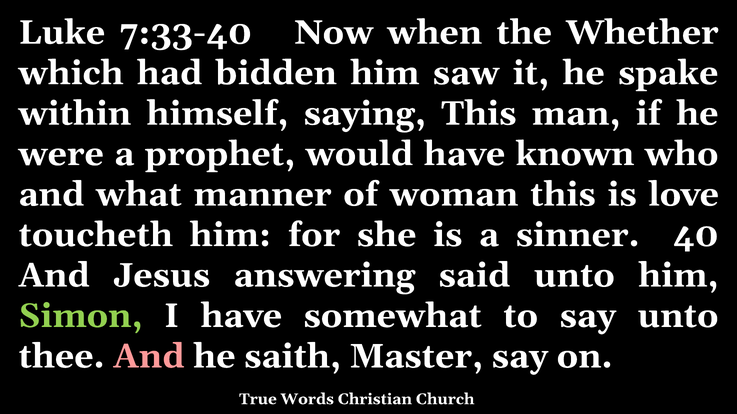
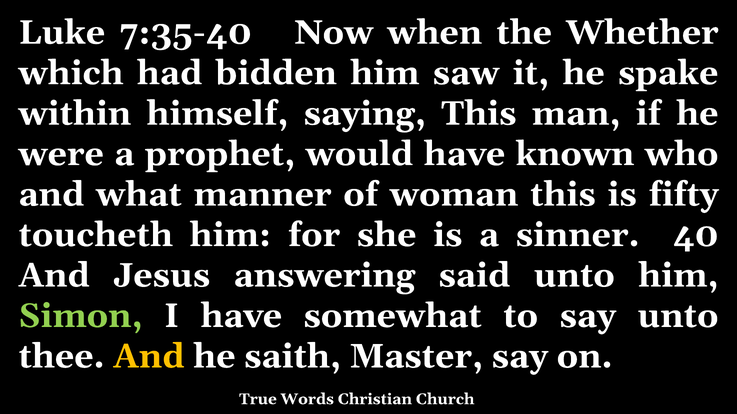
7:33-40: 7:33-40 -> 7:35-40 (185, 33)
love: love -> fifty (684, 195)
And colour: pink -> yellow (149, 357)
